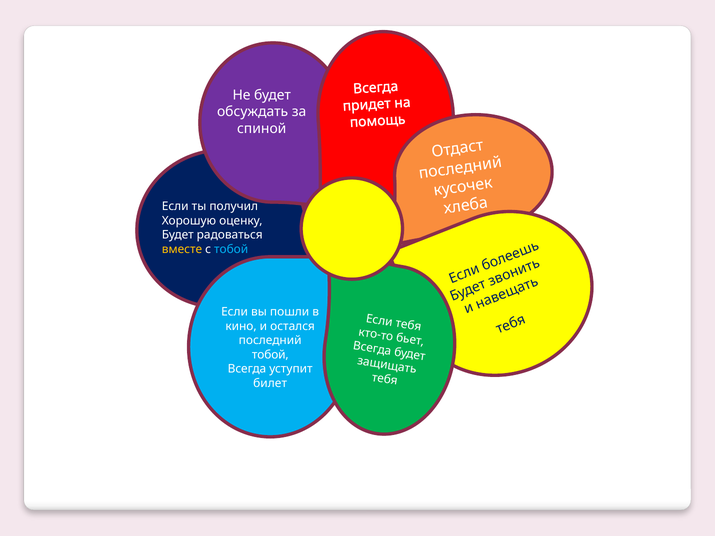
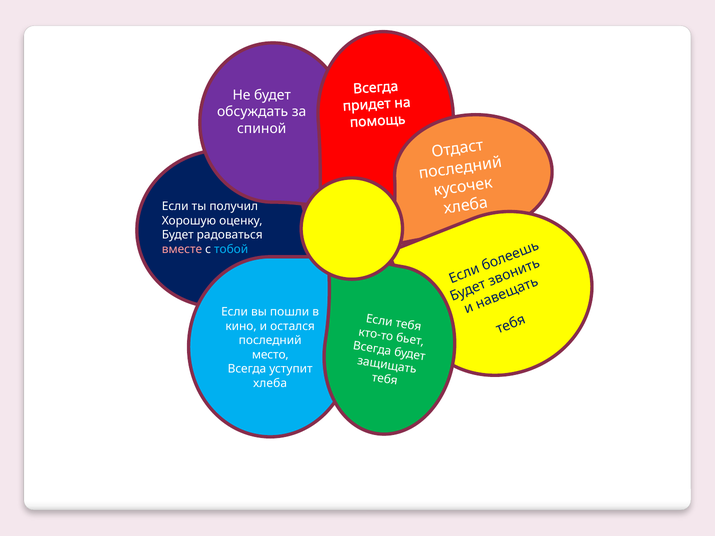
вместе colour: yellow -> pink (182, 249)
тобой: тобой -> место (270, 355)
билет: билет -> хлеба (270, 384)
